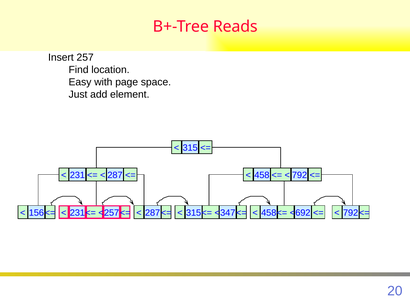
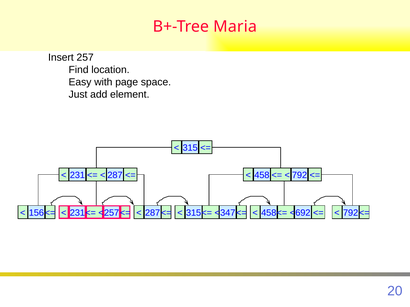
Reads: Reads -> Maria (235, 27)
